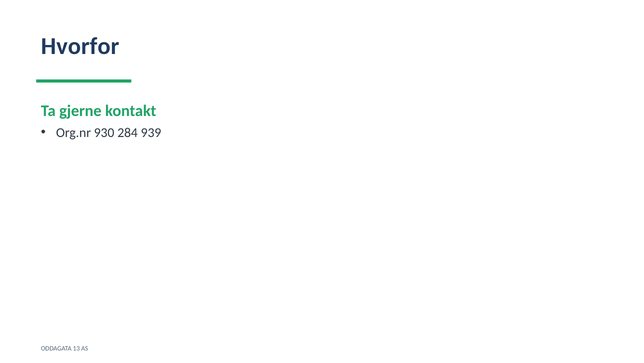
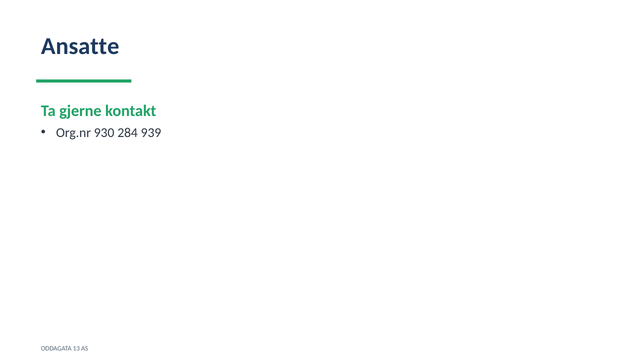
Hvorfor: Hvorfor -> Ansatte (80, 46)
